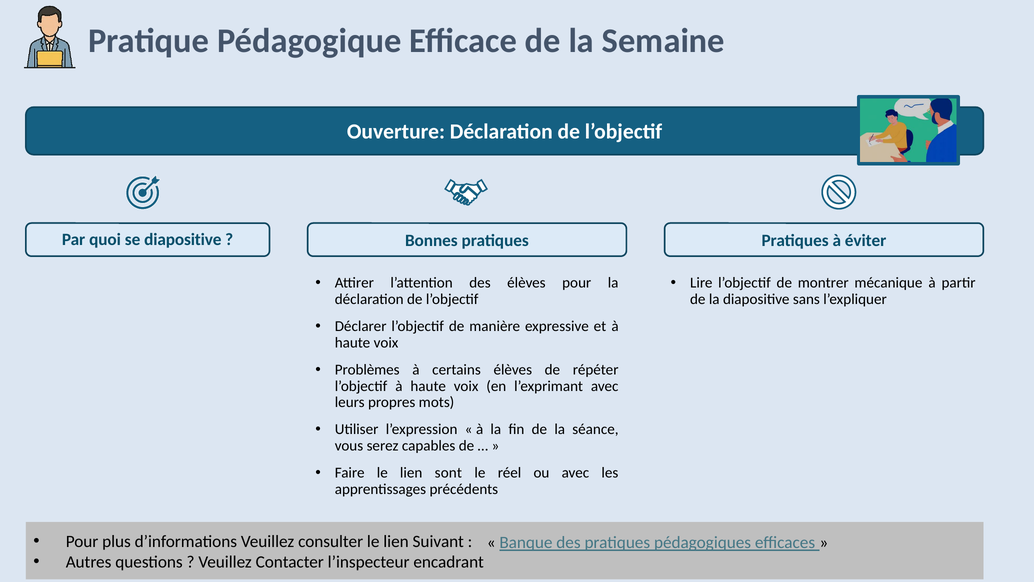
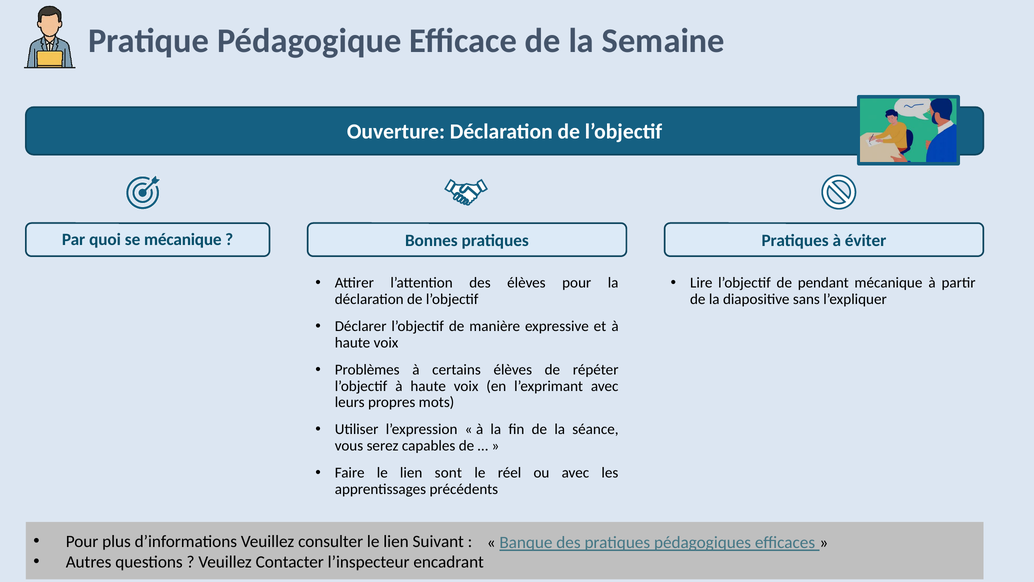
se diapositive: diapositive -> mécanique (183, 239)
montrer: montrer -> pendant (823, 283)
